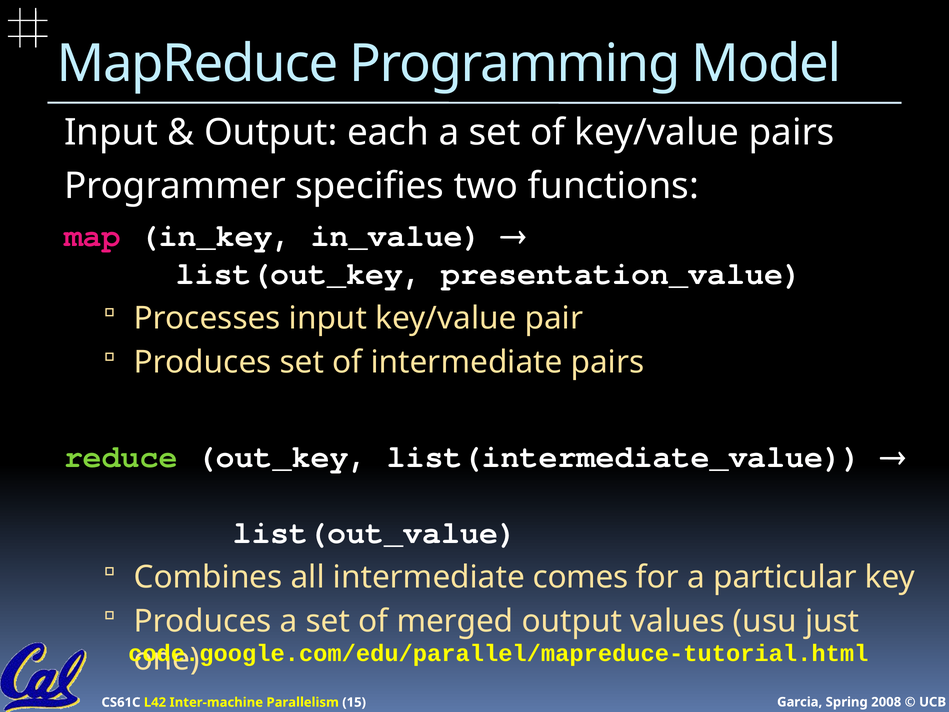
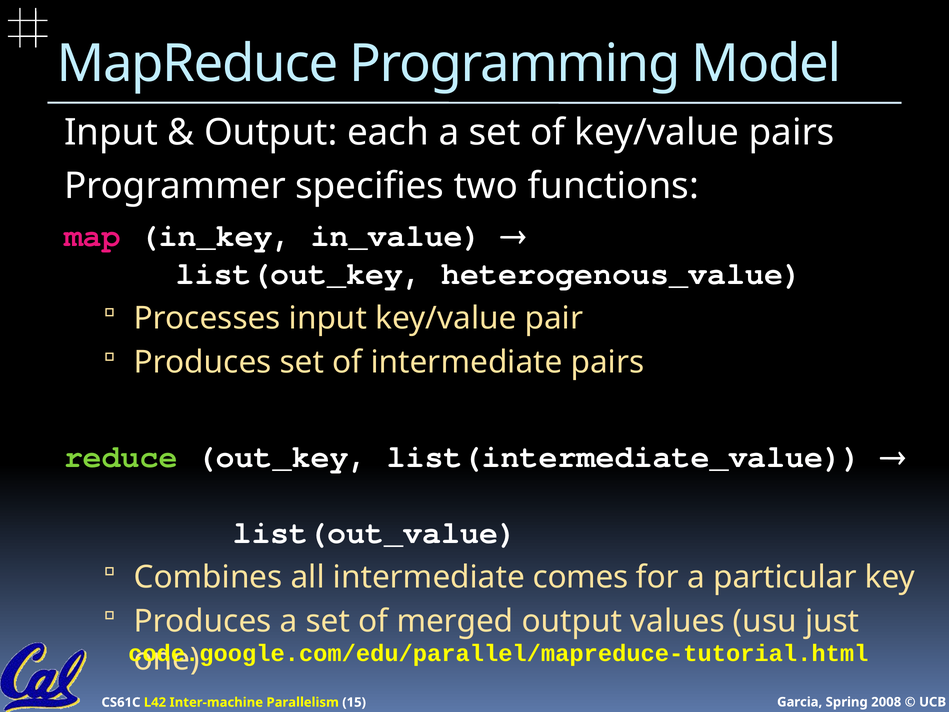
presentation_value: presentation_value -> heterogenous_value (622, 274)
